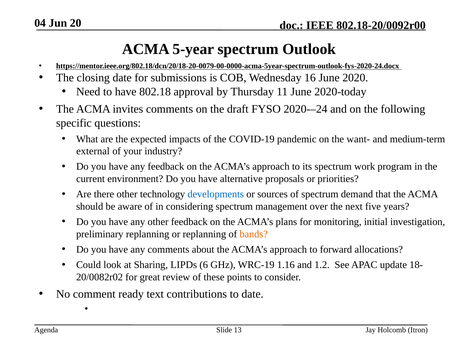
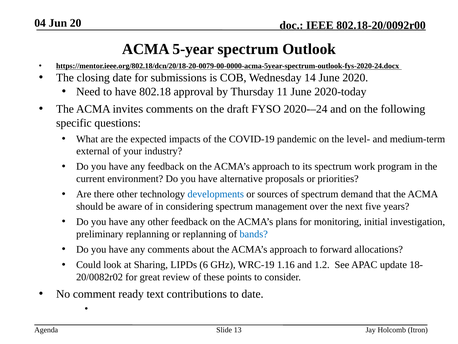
16: 16 -> 14 (310, 78)
want-: want- -> level- (358, 139)
bands colour: orange -> blue (254, 234)
